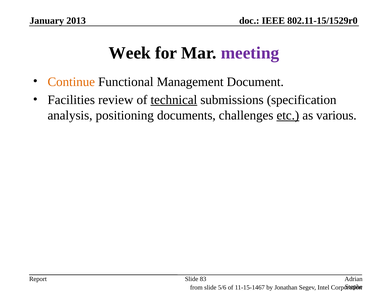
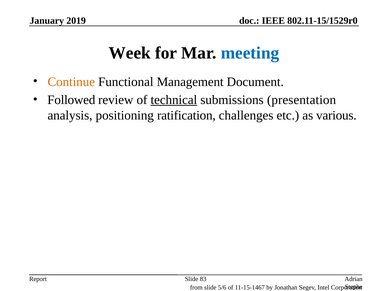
2013: 2013 -> 2019 (76, 21)
meeting colour: purple -> blue (250, 53)
Facilities: Facilities -> Followed (71, 100)
specification: specification -> presentation (302, 100)
documents: documents -> ratification (186, 115)
etc underline: present -> none (288, 115)
